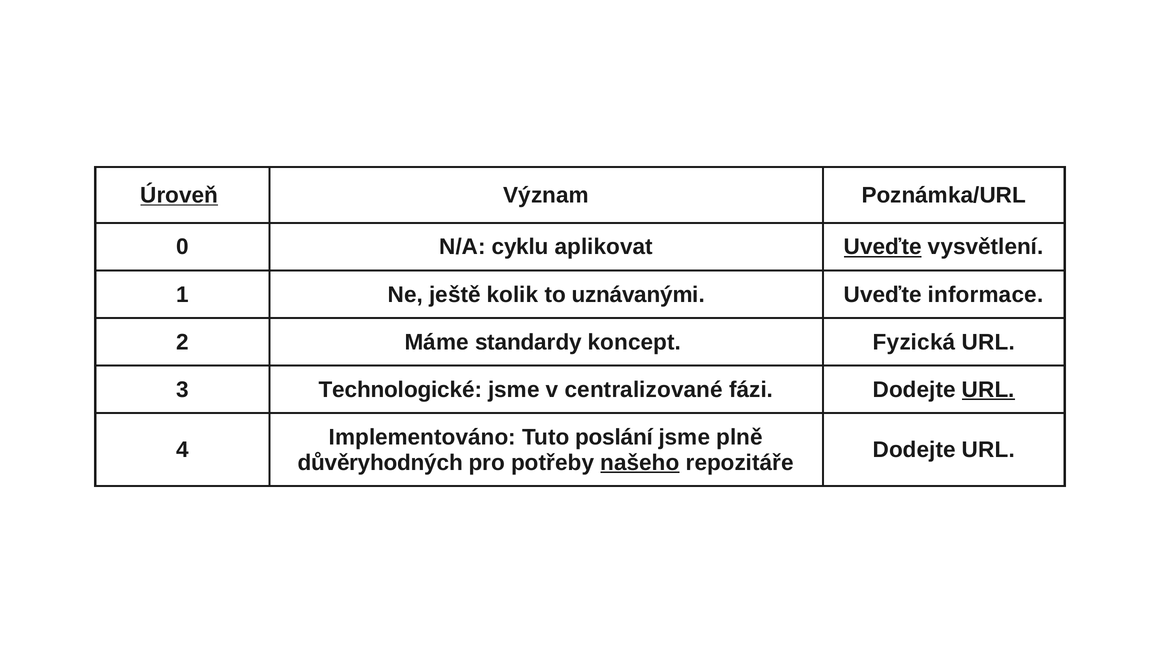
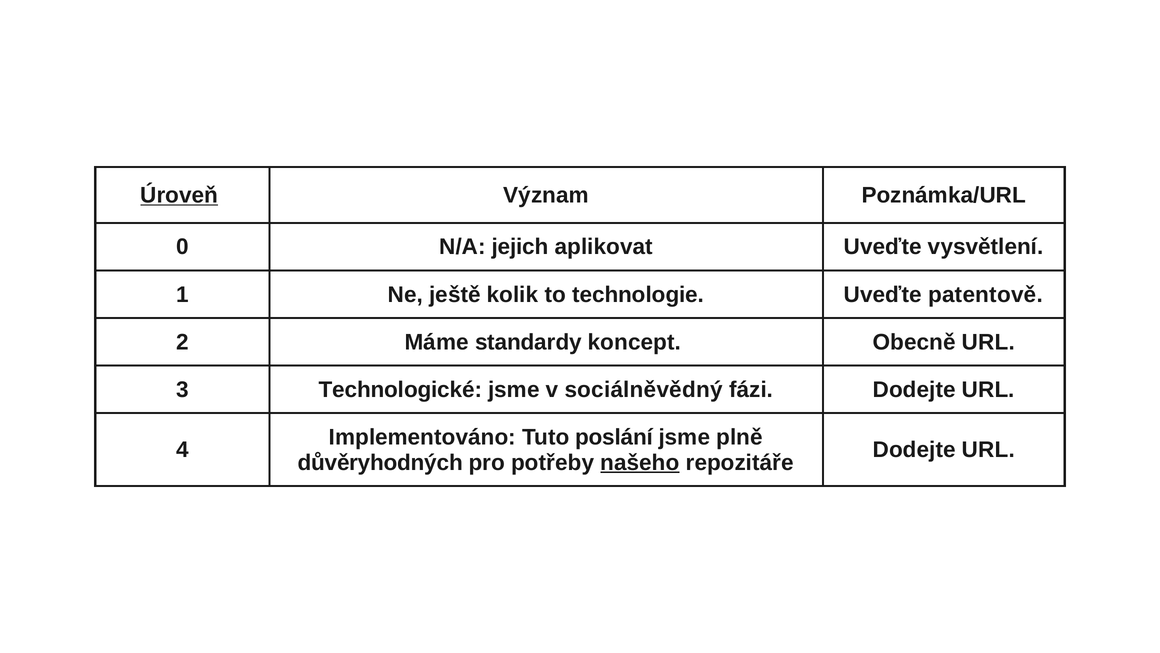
cyklu: cyklu -> jejich (520, 247)
Uveďte underline: present -> none (883, 247)
uznávanými: uznávanými -> technologie (638, 294)
informace: informace -> patentově (986, 294)
Fyzická: Fyzická -> Obecně (914, 342)
centralizované: centralizované -> sociálněvědný (644, 389)
URL underline: present -> none (988, 389)
